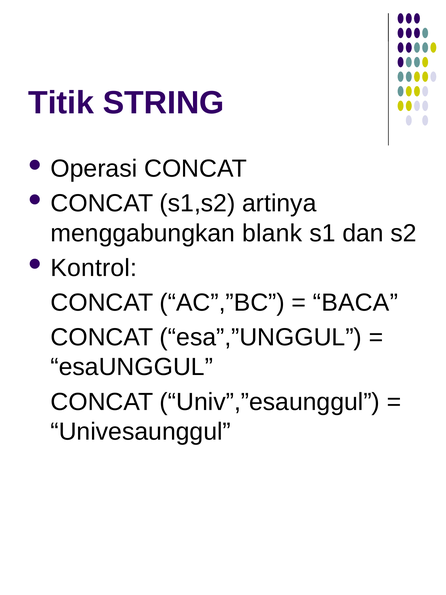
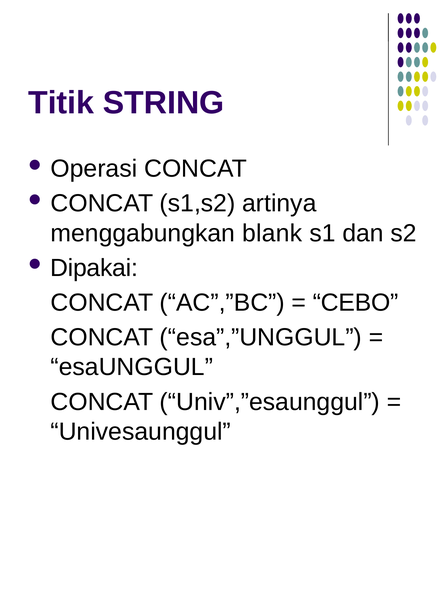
Kontrol: Kontrol -> Dipakai (94, 268)
BACA: BACA -> CEBO (356, 302)
